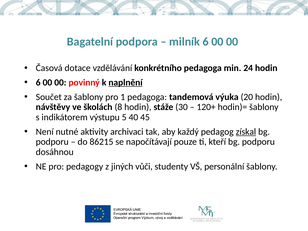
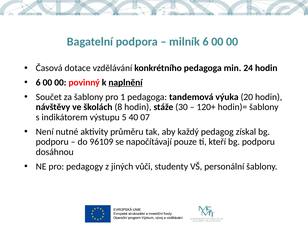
45: 45 -> 07 (145, 117)
archivaci: archivaci -> průměru (127, 132)
získal underline: present -> none (246, 132)
86215: 86215 -> 96109 (101, 142)
